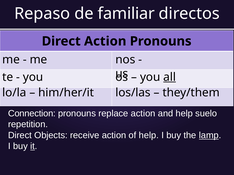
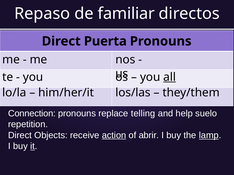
Direct Action: Action -> Puerta (105, 41)
replace action: action -> telling (143, 114)
action underline: none -> present (114, 136)
of help: help -> abrir (149, 136)
